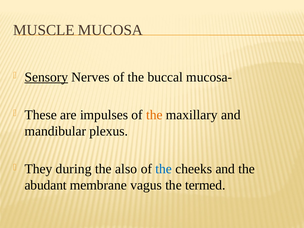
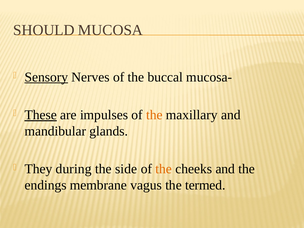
MUSCLE: MUSCLE -> SHOULD (44, 30)
These underline: none -> present (41, 115)
plexus: plexus -> glands (109, 131)
also: also -> side (126, 169)
the colour: blue -> orange (164, 169)
abudant: abudant -> endings (46, 185)
